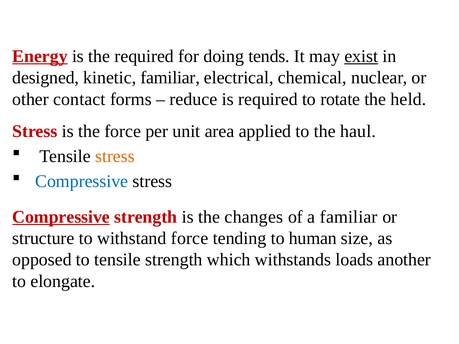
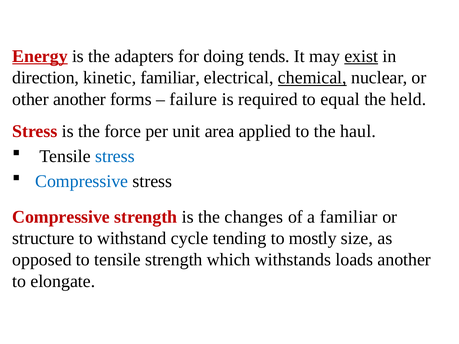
the required: required -> adapters (144, 56)
designed: designed -> direction (46, 78)
chemical underline: none -> present (312, 78)
other contact: contact -> another (79, 99)
reduce: reduce -> failure (193, 99)
rotate: rotate -> equal (340, 99)
stress colour: orange -> blue (115, 156)
Compressive underline: present -> none (61, 217)
withstand force: force -> cycle (190, 238)
human: human -> mostly (313, 238)
